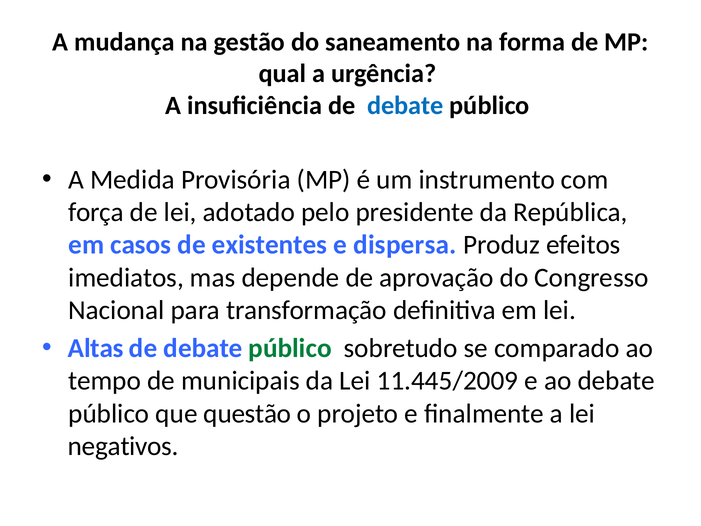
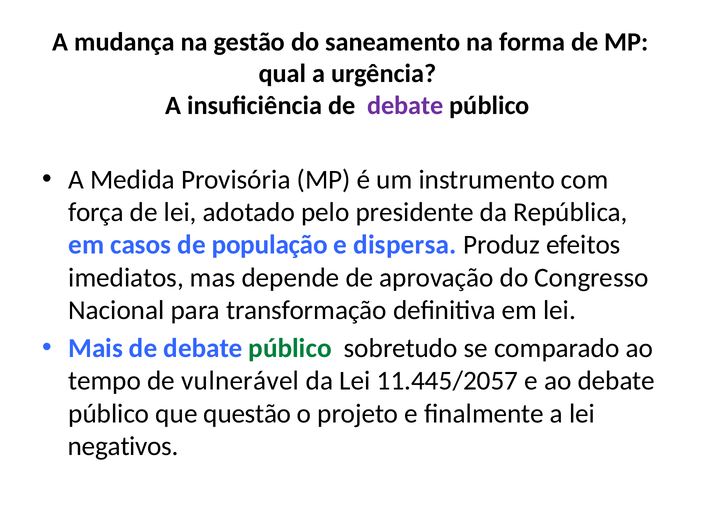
debate colour: blue -> purple (405, 105)
existentes: existentes -> população (270, 245)
Altas: Altas -> Mais (96, 348)
municipais: municipais -> vulnerável (240, 381)
11.445/2009: 11.445/2009 -> 11.445/2057 (447, 381)
